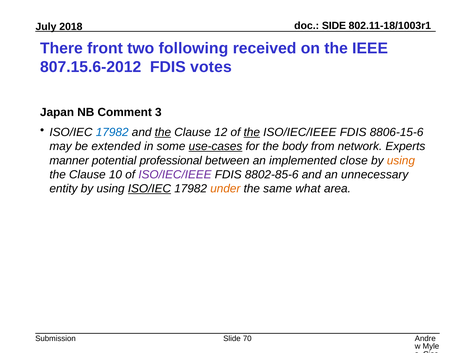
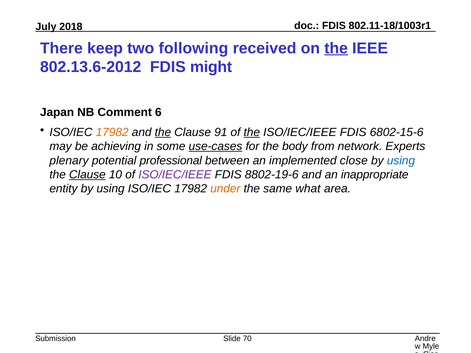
SIDE: SIDE -> FDIS (334, 26)
front: front -> keep (105, 48)
the underline: none -> present (336, 48)
807.15.6-2012: 807.15.6-2012 -> 802.13.6-2012 (91, 67)
votes: votes -> might (211, 67)
3: 3 -> 6 (158, 112)
17982 colour: blue -> orange (112, 132)
12: 12 -> 91 (221, 132)
8806-15-6: 8806-15-6 -> 6802-15-6 (397, 132)
extended: extended -> achieving (116, 146)
manner: manner -> plenary (69, 161)
using colour: orange -> blue (401, 161)
Clause underline: none -> present (87, 175)
8802-85-6: 8802-85-6 -> 8802-19-6 (272, 175)
unnecessary: unnecessary -> inappropriate (375, 175)
ISO/IEC underline: present -> none (149, 189)
